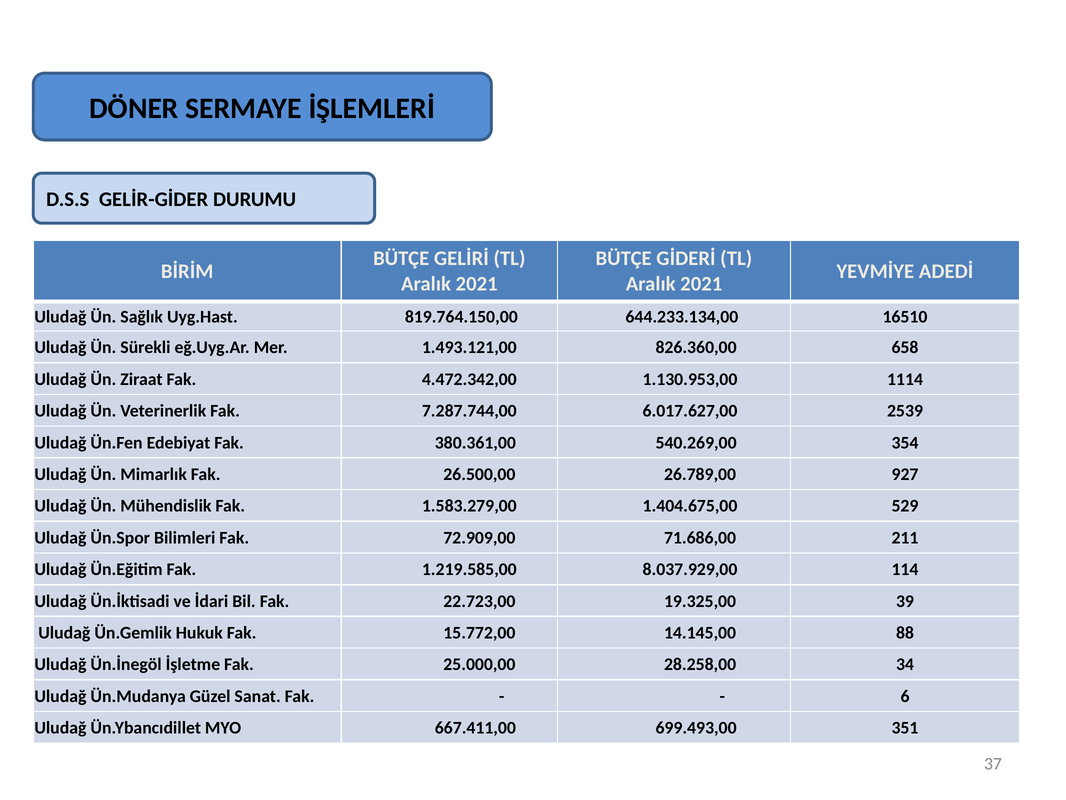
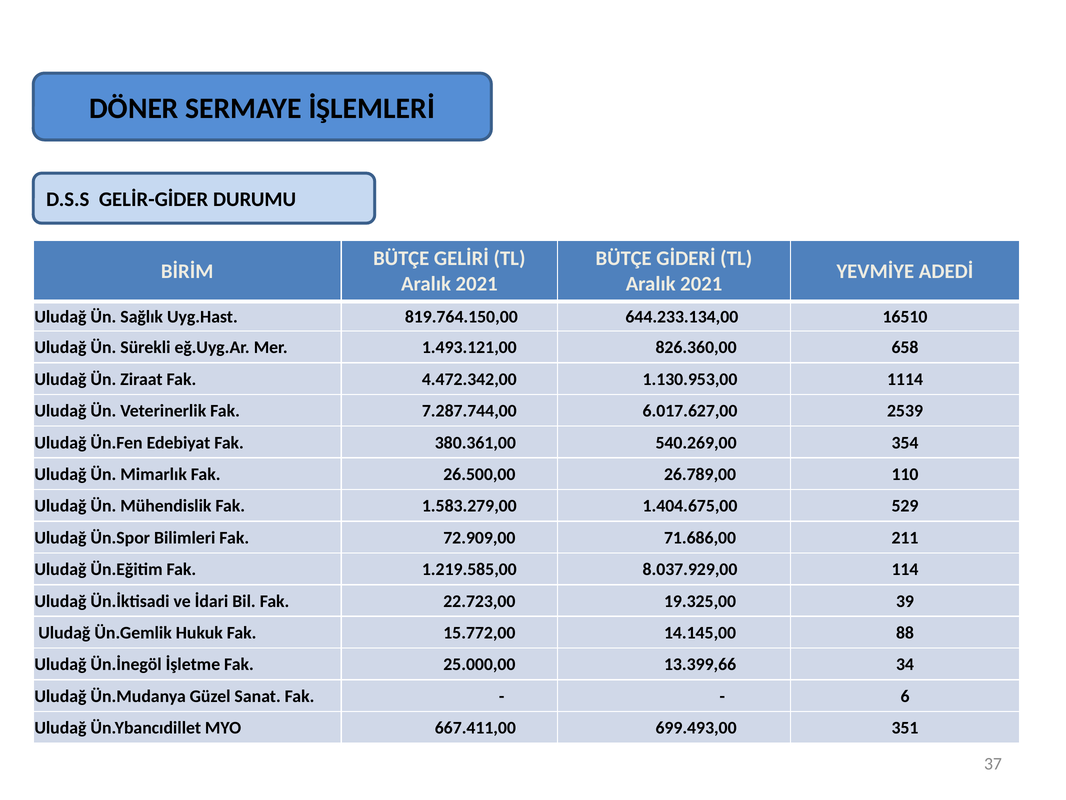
927: 927 -> 110 (905, 474)
28.258,00: 28.258,00 -> 13.399,66 (700, 664)
